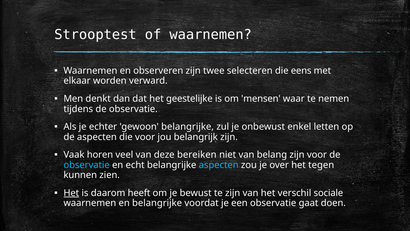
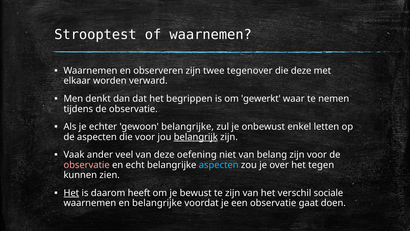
selecteren: selecteren -> tegenover (250, 71)
die eens: eens -> deze (301, 71)
geestelijke: geestelijke -> begrippen (189, 99)
mensen: mensen -> gewerkt (261, 99)
belangrijk underline: none -> present (196, 137)
horen: horen -> ander (100, 155)
bereiken: bereiken -> oefening (197, 155)
observatie colour: light blue -> pink (87, 165)
